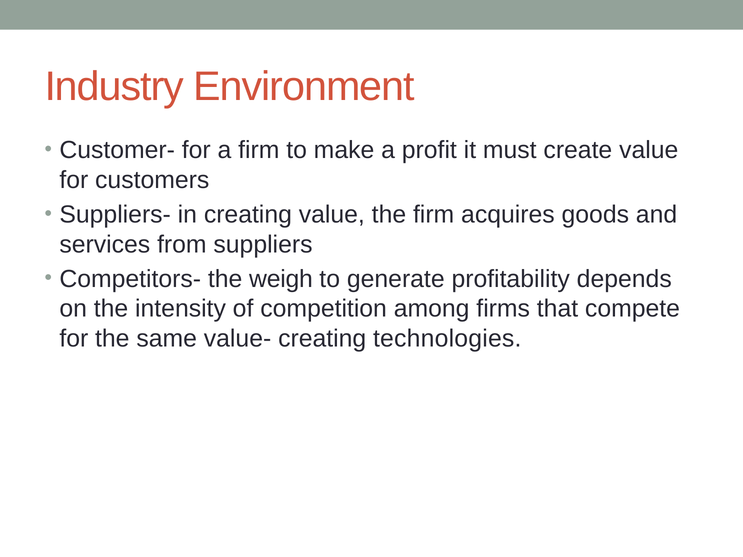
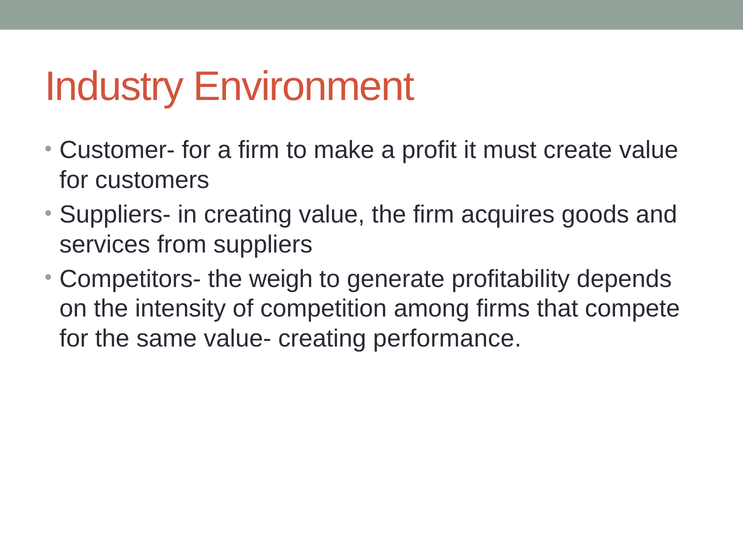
technologies: technologies -> performance (447, 339)
